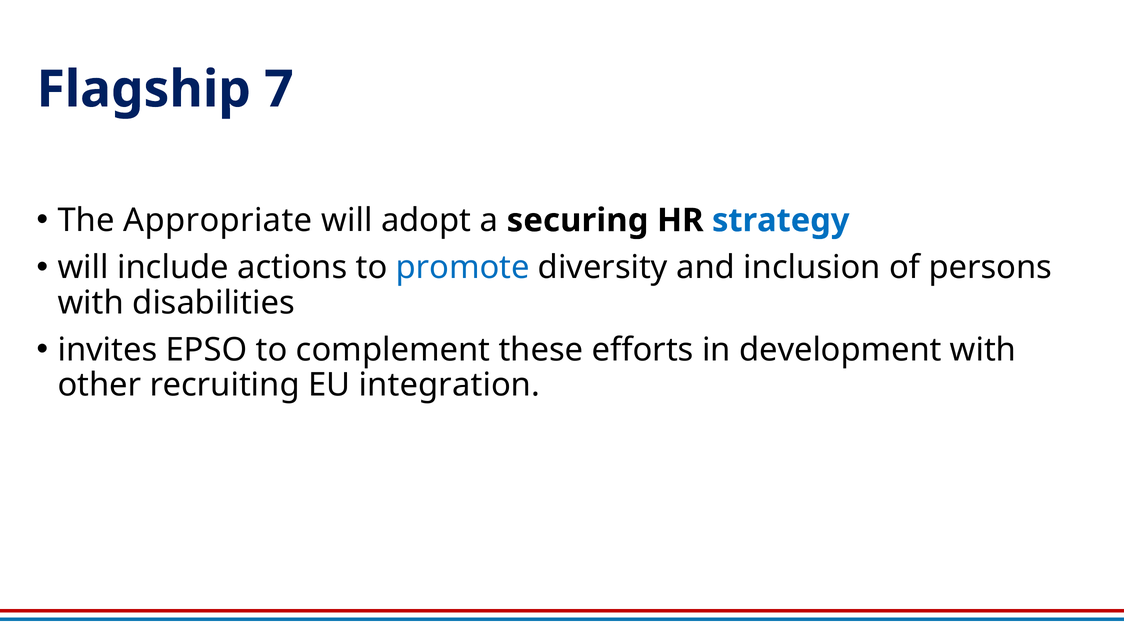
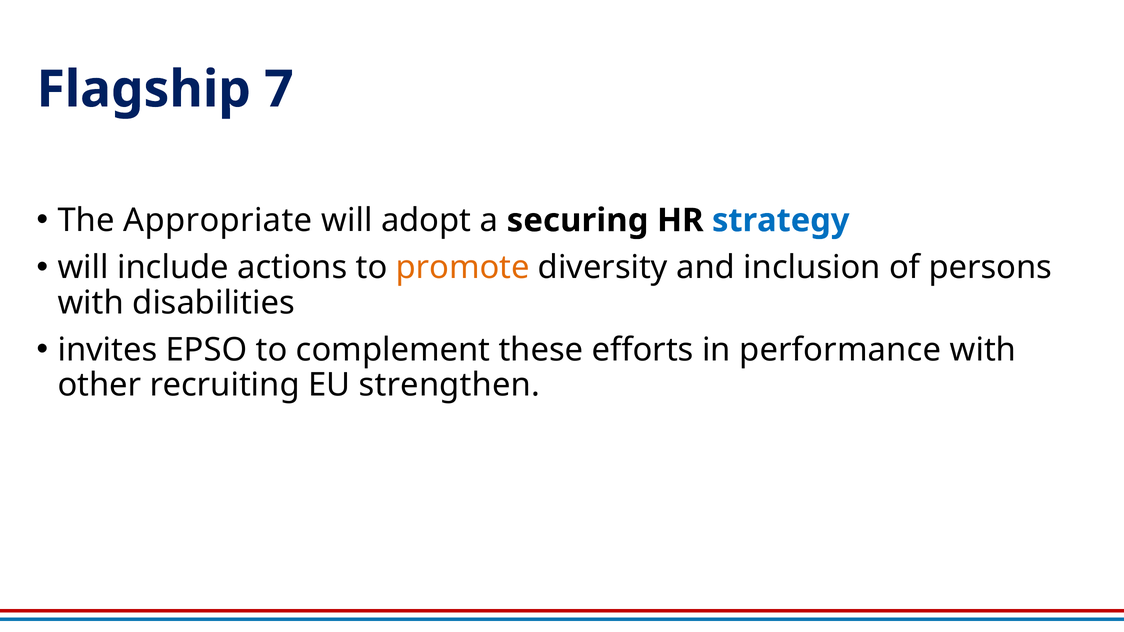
promote colour: blue -> orange (463, 268)
development: development -> performance (840, 350)
integration: integration -> strengthen (449, 385)
